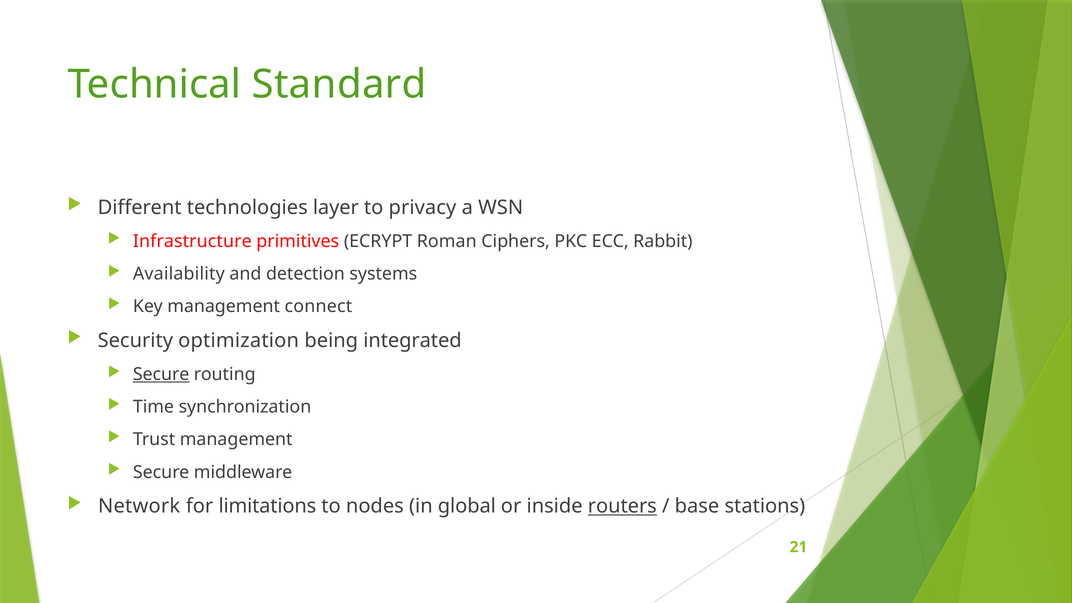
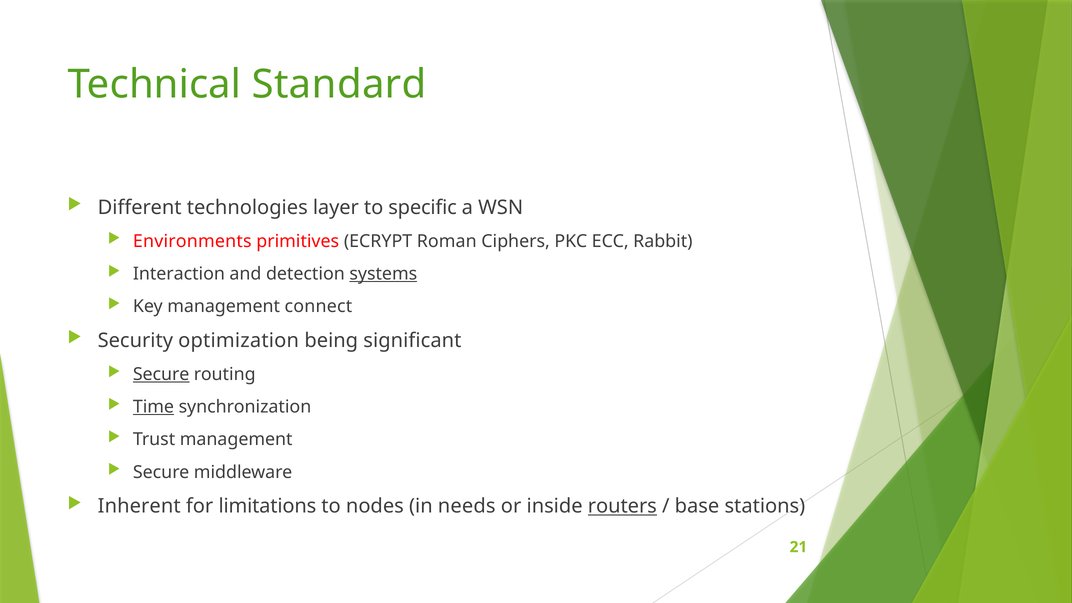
privacy: privacy -> specific (423, 207)
Infrastructure: Infrastructure -> Environments (192, 241)
Availability: Availability -> Interaction (179, 274)
systems underline: none -> present (383, 274)
integrated: integrated -> significant (412, 341)
Time underline: none -> present (153, 407)
Network: Network -> Inherent (139, 506)
global: global -> needs (467, 506)
